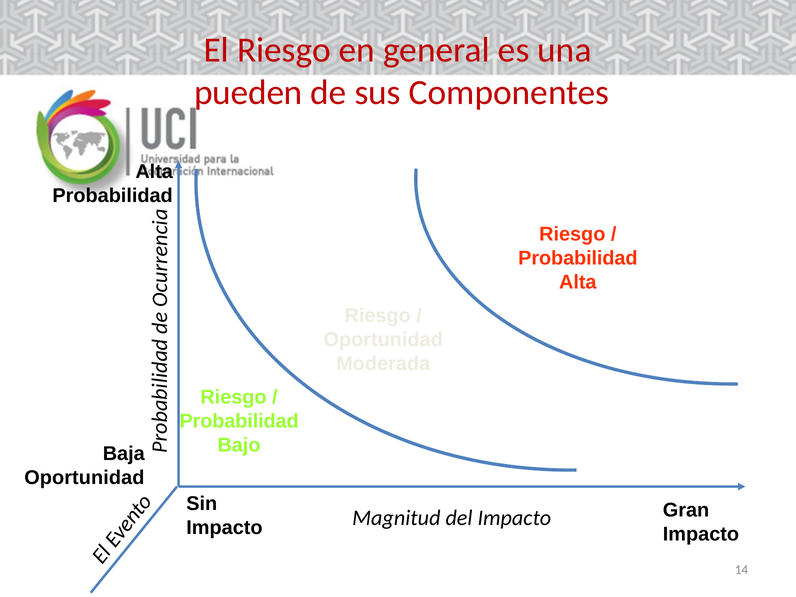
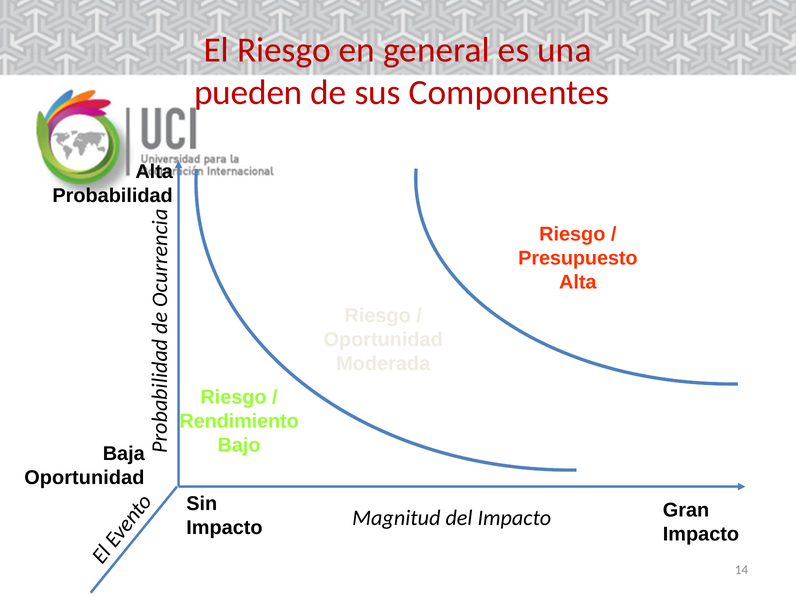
Probabilidad: Probabilidad -> Presupuesto (578, 258)
Probabilidad: Probabilidad -> Rendimiento (239, 421)
